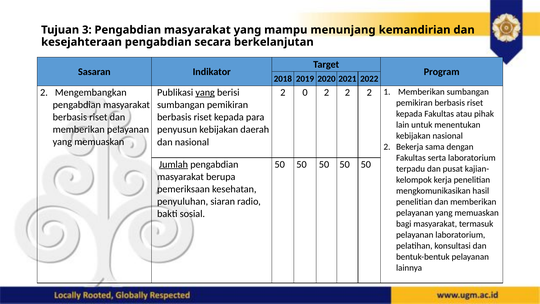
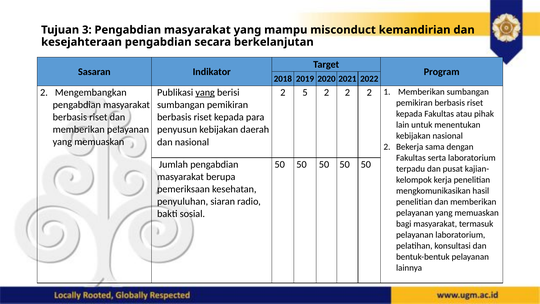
menunjang: menunjang -> misconduct (343, 30)
0: 0 -> 5 (305, 92)
Jumlah underline: present -> none (173, 164)
